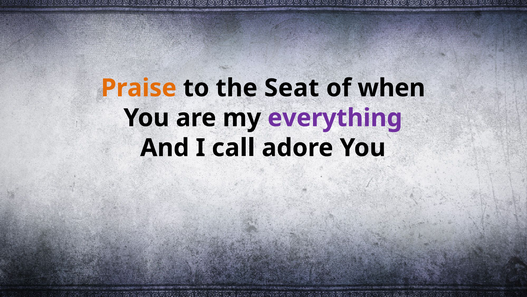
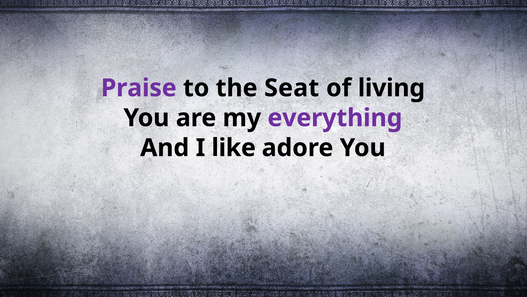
Praise colour: orange -> purple (139, 88)
when: when -> living (391, 88)
call: call -> like (234, 148)
